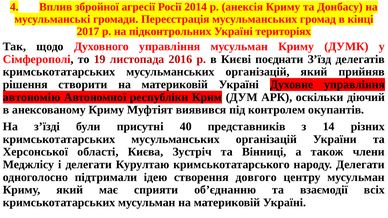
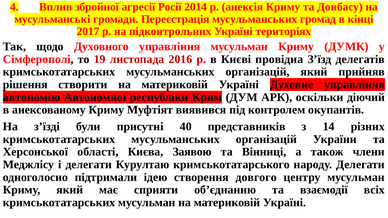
поєднати: поєднати -> провідна (279, 59)
Зустріч: Зустріч -> Заявою (192, 152)
